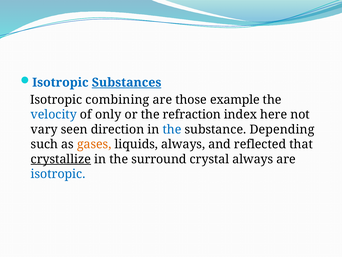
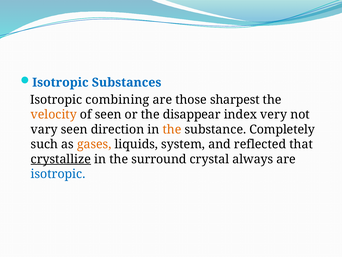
Substances underline: present -> none (127, 82)
example: example -> sharpest (235, 100)
velocity colour: blue -> orange (54, 114)
of only: only -> seen (108, 114)
refraction: refraction -> disappear (192, 114)
here: here -> very (274, 114)
the colour: blue -> orange (172, 129)
Depending: Depending -> Completely (282, 129)
liquids always: always -> system (183, 144)
